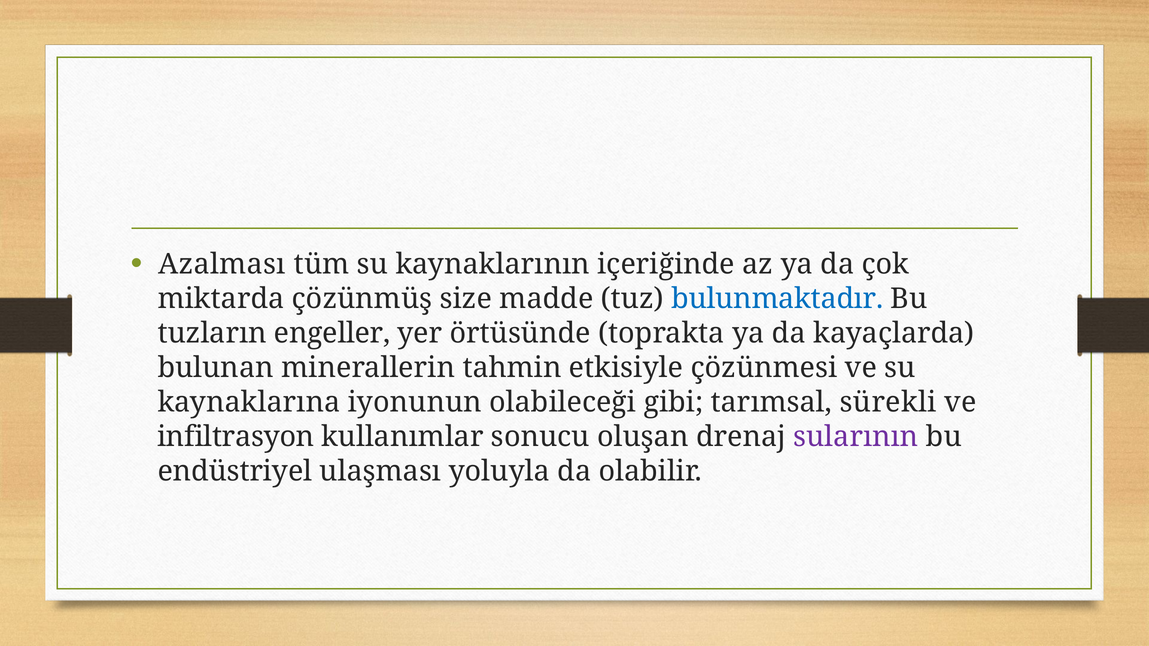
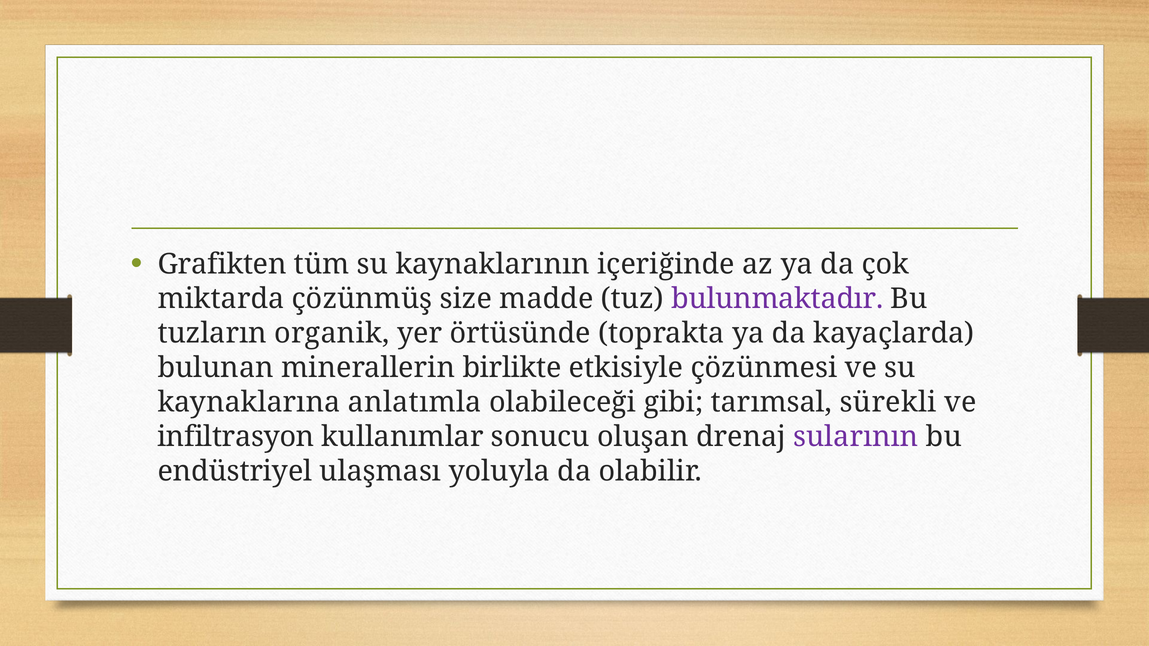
Azalması: Azalması -> Grafikten (222, 265)
bulunmaktadır colour: blue -> purple (777, 299)
engeller: engeller -> organik (332, 333)
tahmin: tahmin -> birlikte (512, 368)
iyonunun: iyonunun -> anlatımla (415, 402)
